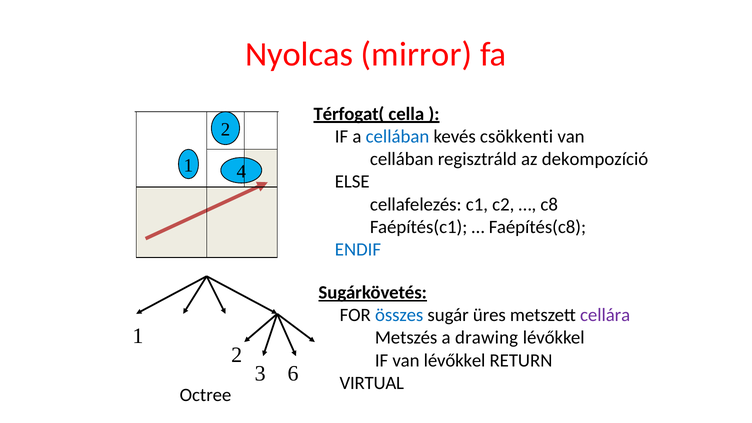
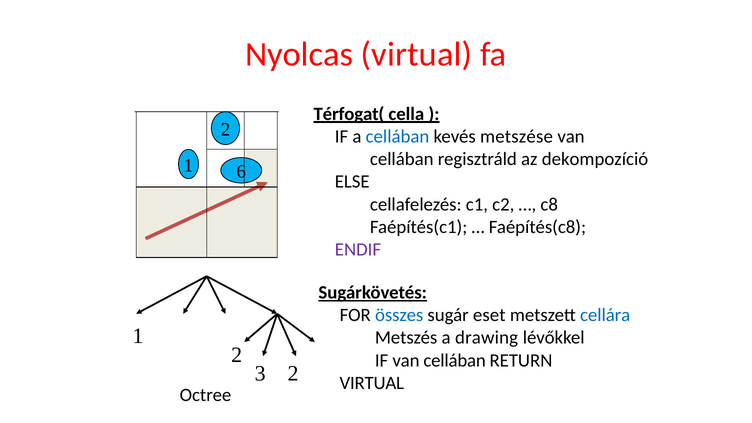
Nyolcas mirror: mirror -> virtual (416, 55)
csökkenti: csökkenti -> metszése (517, 137)
4: 4 -> 6 (241, 172)
ENDIF colour: blue -> purple (358, 249)
üres: üres -> eset (489, 315)
cellára colour: purple -> blue (605, 315)
IF van lévőkkel: lévőkkel -> cellában (455, 360)
3 6: 6 -> 2 (293, 374)
